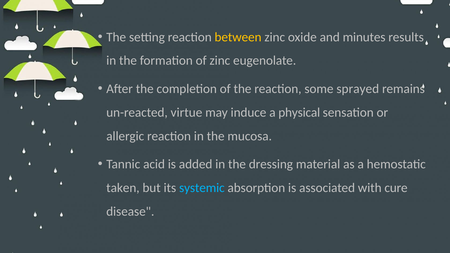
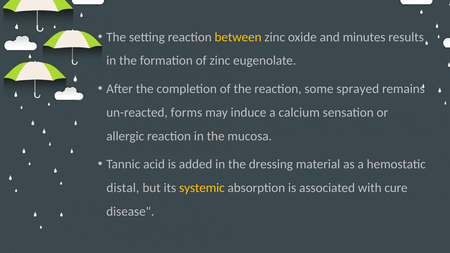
virtue: virtue -> forms (186, 113)
physical: physical -> calcium (299, 113)
taken: taken -> distal (123, 188)
systemic colour: light blue -> yellow (202, 188)
